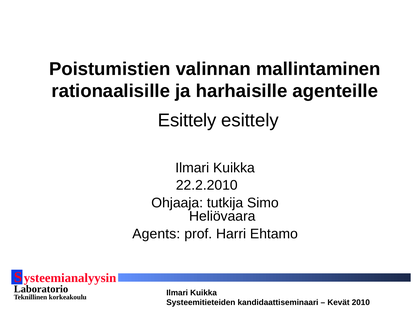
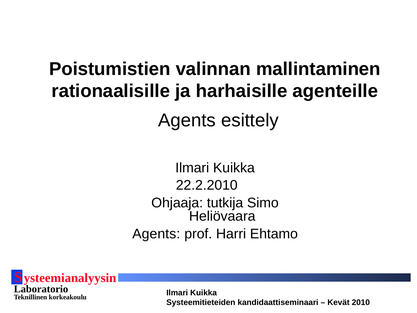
Esittely: Esittely -> Agents (187, 120)
